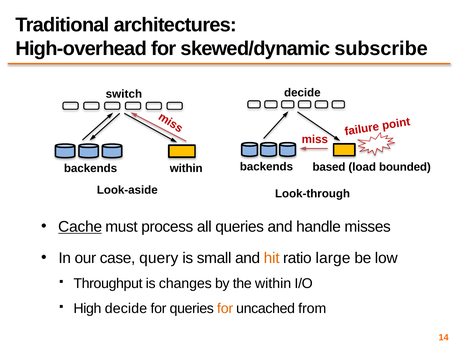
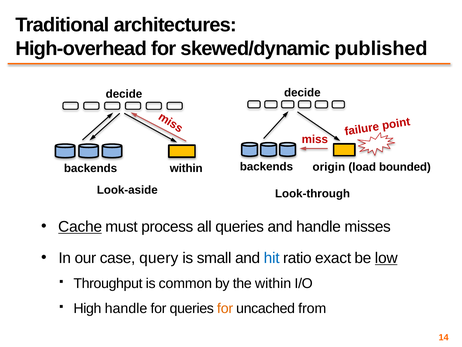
subscribe: subscribe -> published (381, 49)
switch: switch -> decide (124, 94)
based: based -> origin (329, 167)
hit colour: orange -> blue (272, 258)
large: large -> exact (333, 258)
low underline: none -> present (386, 258)
changes: changes -> common (185, 283)
High decide: decide -> handle (126, 308)
